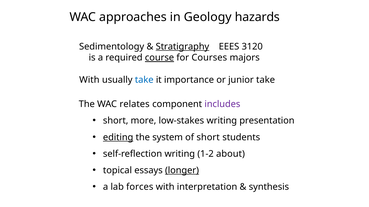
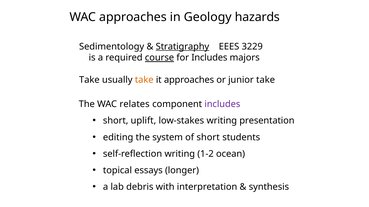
3120: 3120 -> 3229 (252, 47)
for Courses: Courses -> Includes (209, 58)
With: With -> Take (89, 80)
take colour: blue -> orange (144, 80)
it importance: importance -> approaches (189, 80)
more: more -> uplift (143, 121)
editing underline: present -> none (118, 138)
about: about -> ocean (231, 154)
longer underline: present -> none (182, 171)
forces: forces -> debris (140, 187)
